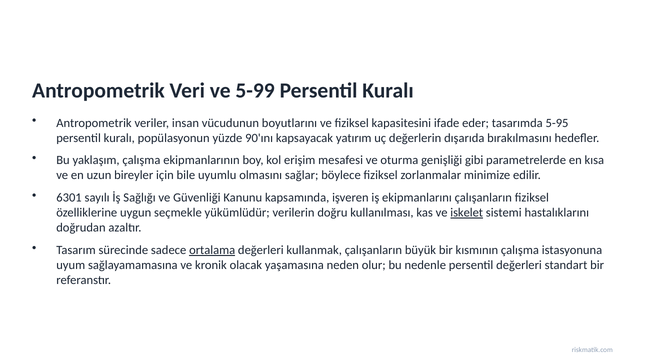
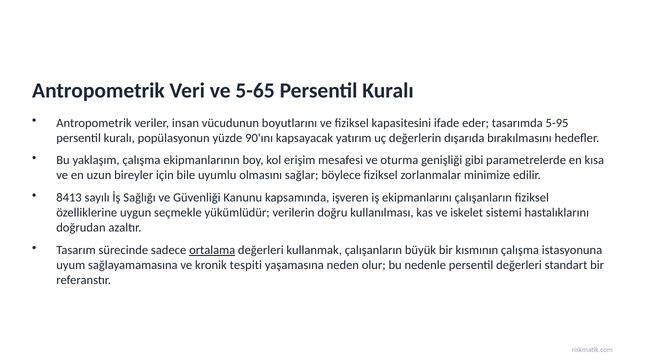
5-99: 5-99 -> 5-65 (255, 90)
6301: 6301 -> 8413 (69, 197)
iskelet underline: present -> none (467, 213)
olacak: olacak -> tespiti (246, 265)
